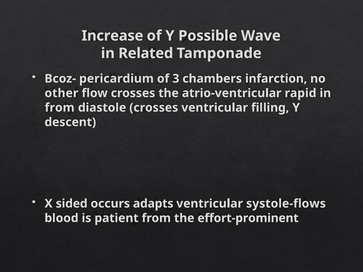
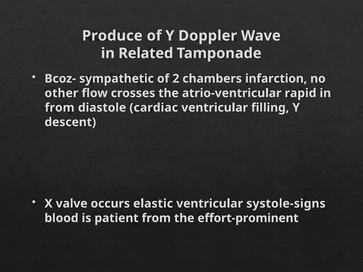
Increase: Increase -> Produce (112, 36)
Possible: Possible -> Doppler (208, 36)
pericardium: pericardium -> sympathetic (117, 79)
3: 3 -> 2 (176, 79)
diastole crosses: crosses -> cardiac (154, 108)
sided: sided -> valve (72, 204)
adapts: adapts -> elastic (153, 204)
systole-flows: systole-flows -> systole-signs (286, 204)
